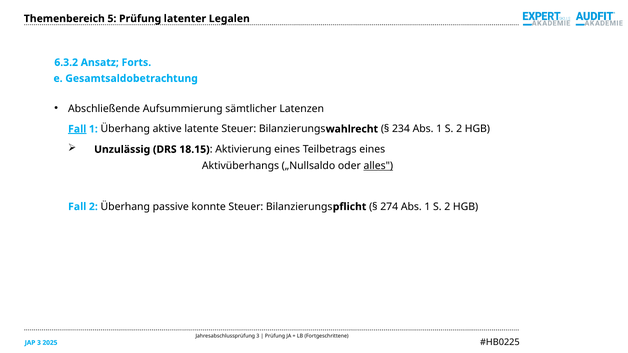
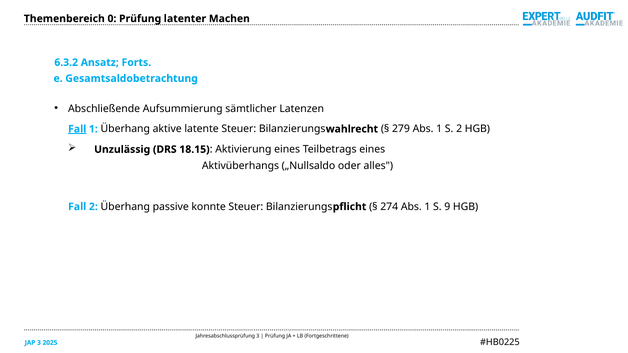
5: 5 -> 0 (112, 19)
Legalen: Legalen -> Machen (229, 19)
234: 234 -> 279 (401, 129)
alles underline: present -> none (378, 166)
2: 2 -> 9 (447, 207)
